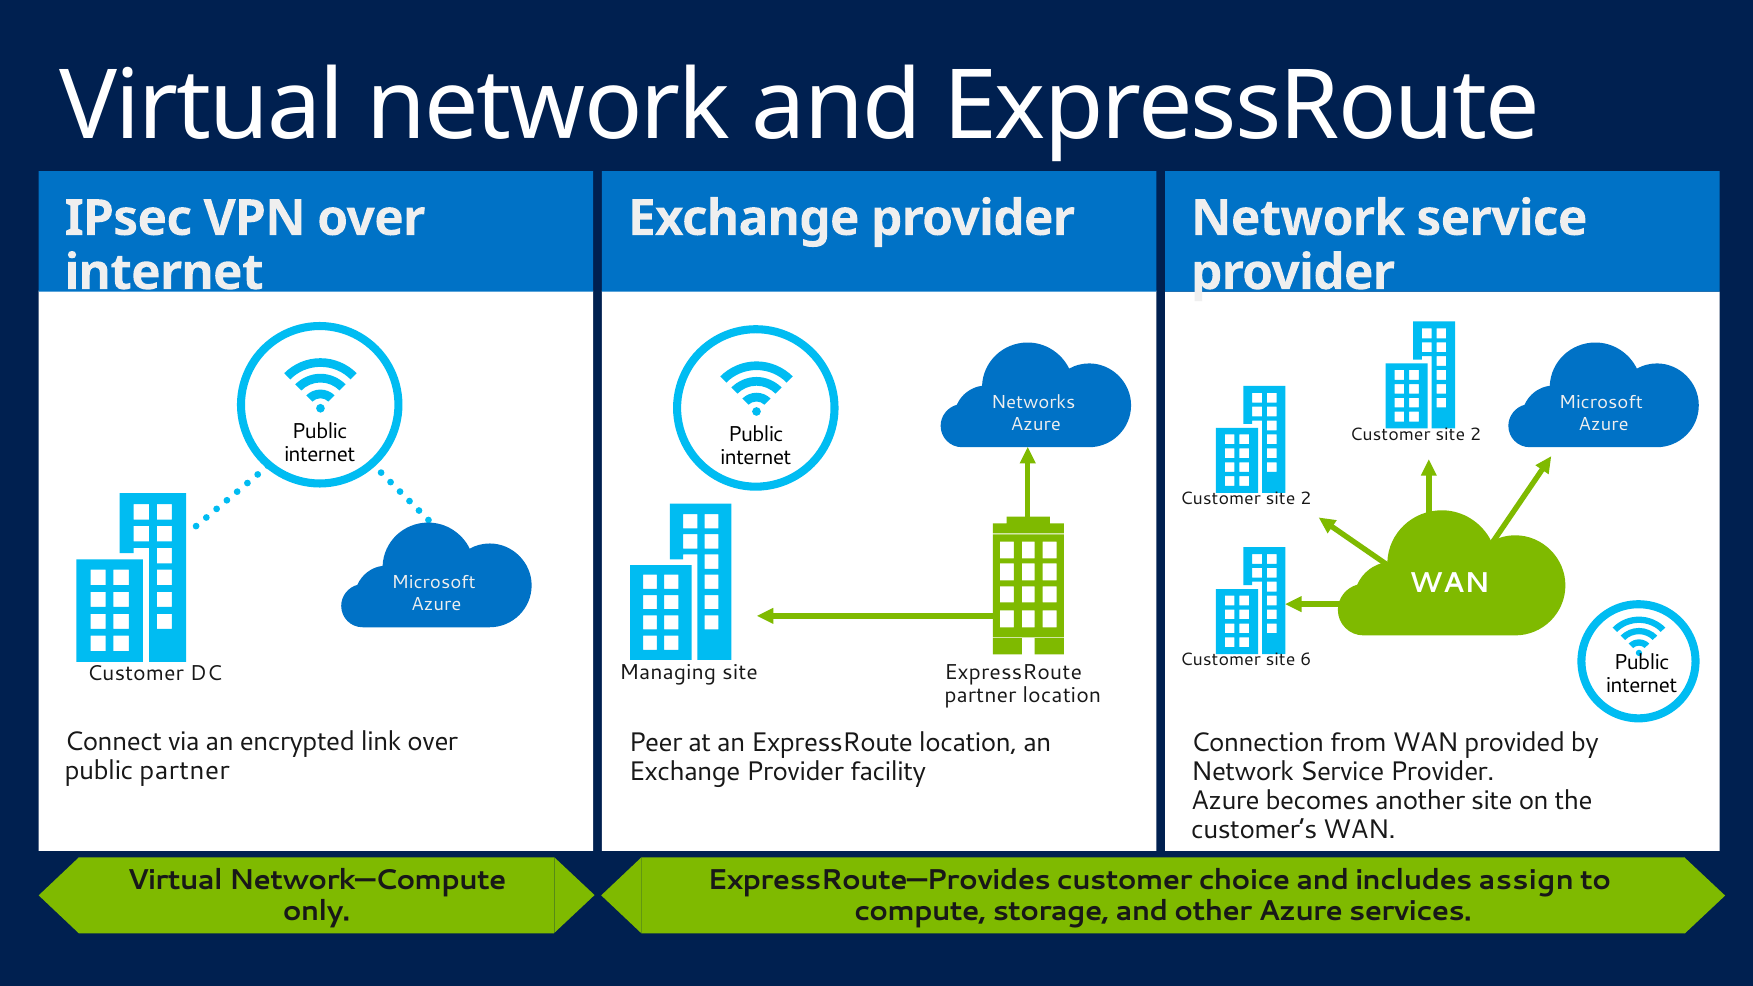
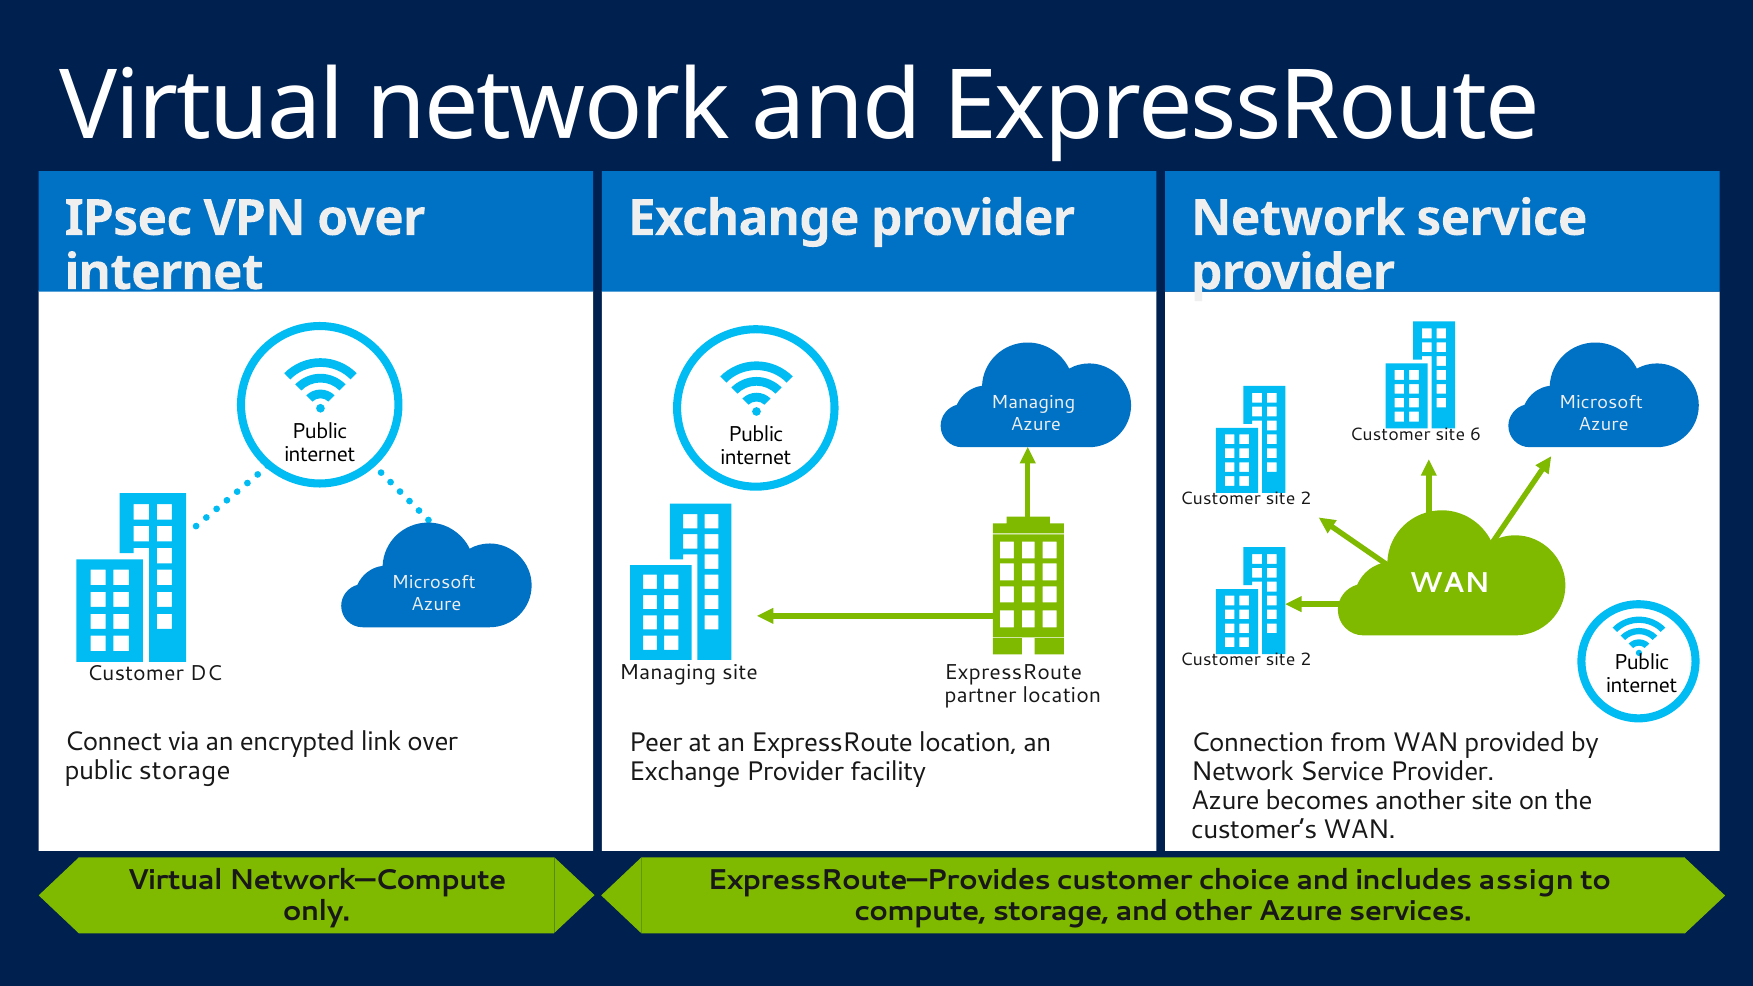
Networks: Networks -> Managing (1033, 402)
2: 2 -> 6 (1476, 434)
6: 6 -> 2 (1306, 660)
public partner: partner -> storage (185, 771)
